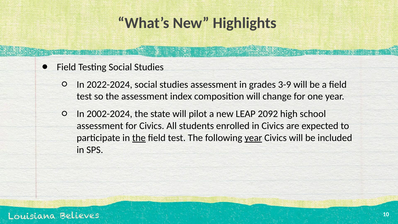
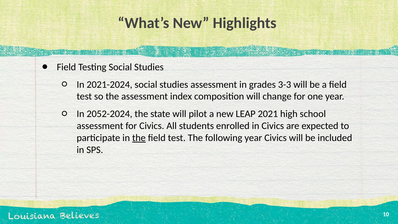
2022-2024: 2022-2024 -> 2021-2024 (109, 84)
3-9: 3-9 -> 3-3 (285, 84)
2002-2024: 2002-2024 -> 2052-2024 (109, 114)
2092: 2092 -> 2021 (268, 114)
year underline: present -> none (253, 138)
